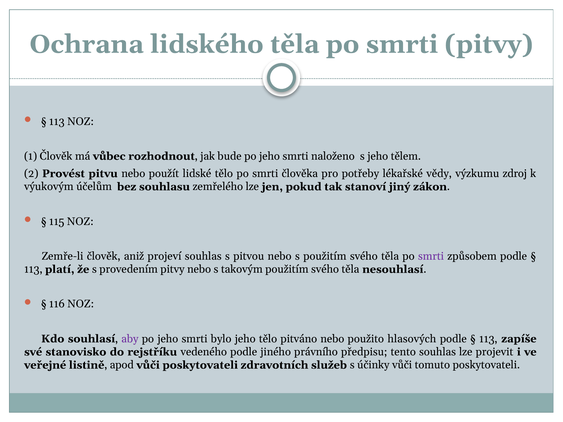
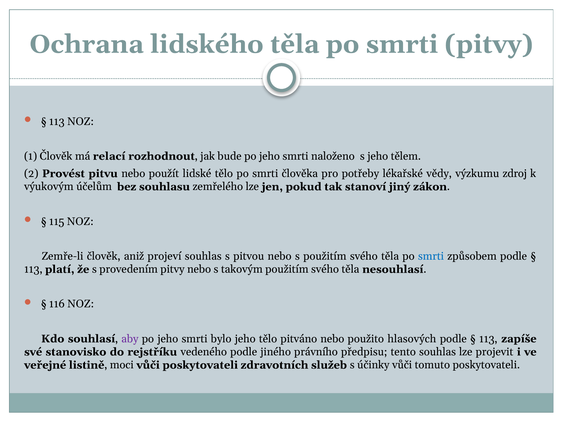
vůbec: vůbec -> relací (109, 156)
smrti colour: purple -> blue (431, 256)
apod: apod -> moci (122, 365)
